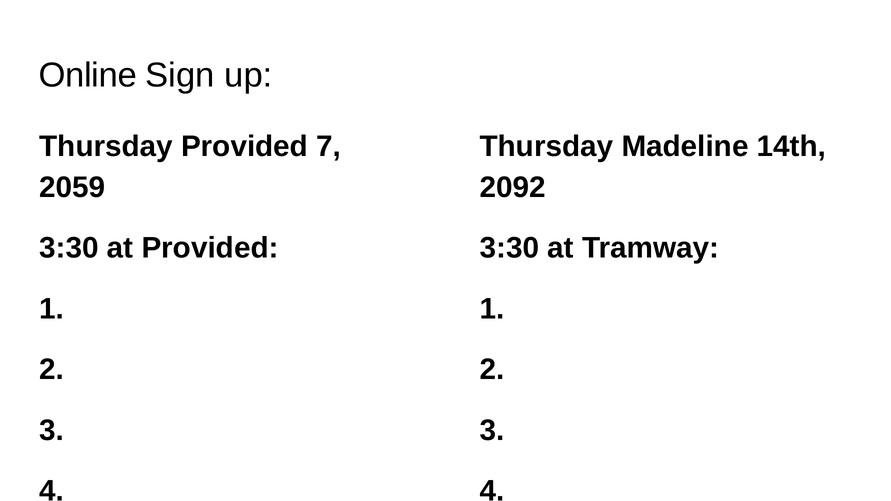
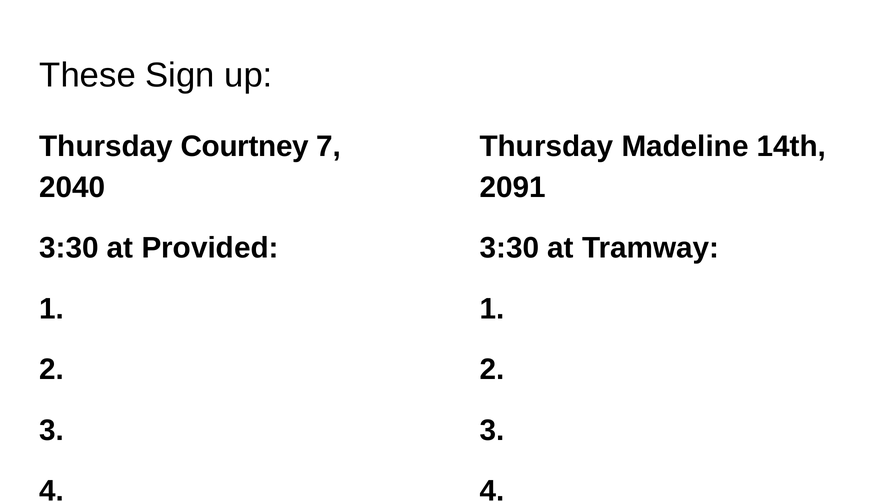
Online: Online -> These (88, 75)
Thursday Provided: Provided -> Courtney (245, 146)
2059: 2059 -> 2040 (72, 187)
2092: 2092 -> 2091 (513, 187)
